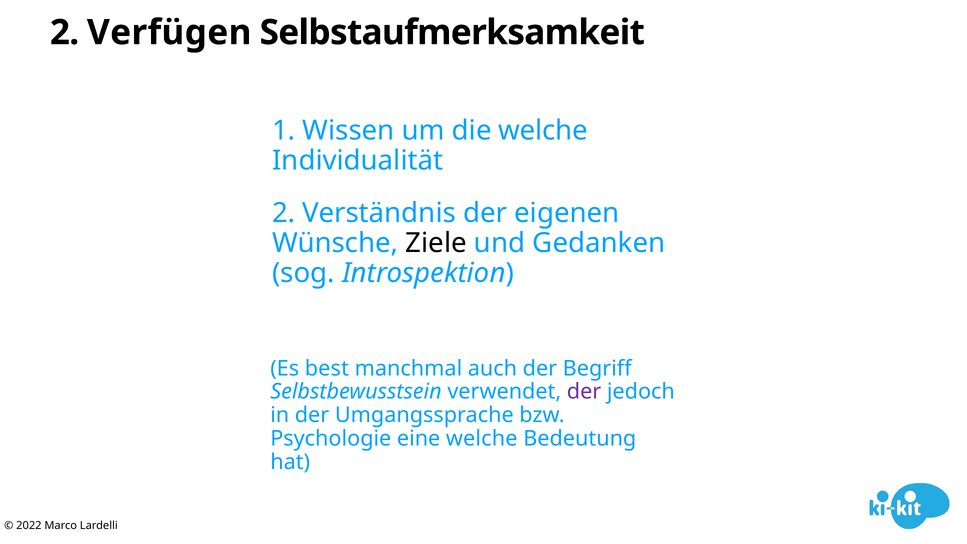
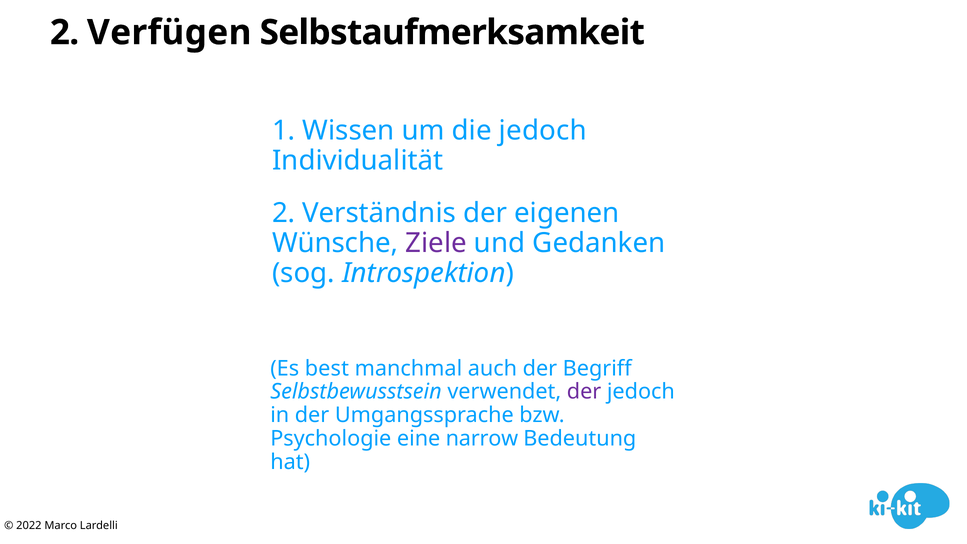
die welche: welche -> jedoch (543, 131)
Ziele colour: black -> purple (436, 243)
eine welche: welche -> narrow (482, 438)
